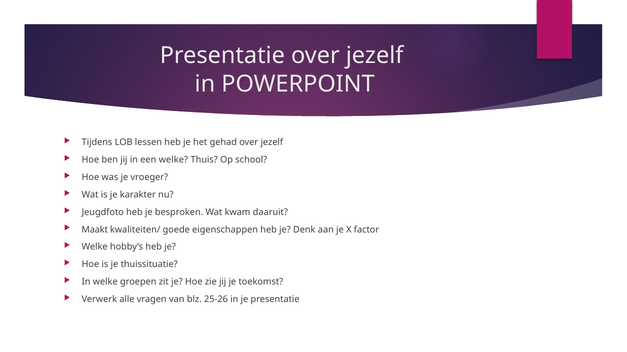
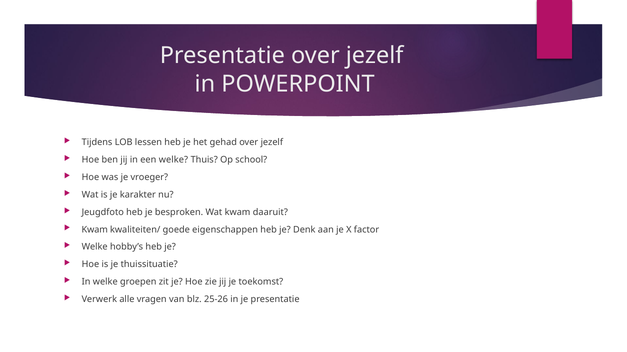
Maakt: Maakt -> Kwam (95, 230)
